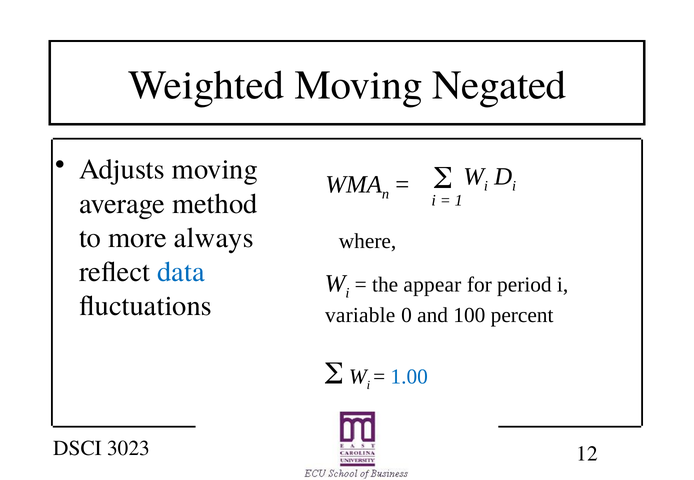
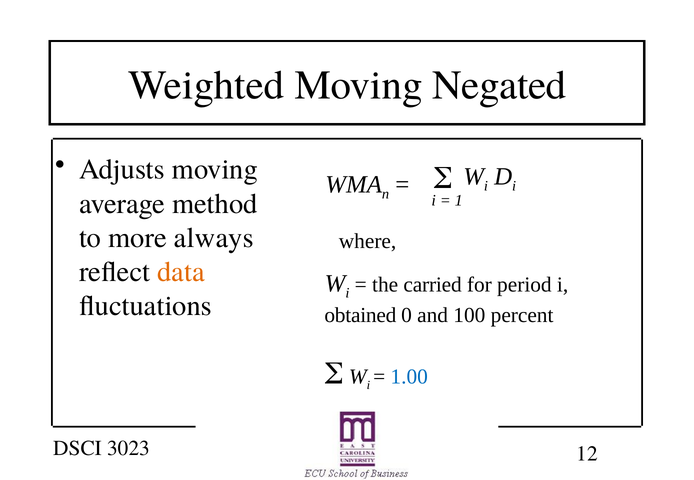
data colour: blue -> orange (181, 272)
appear: appear -> carried (433, 285)
variable: variable -> obtained (360, 315)
